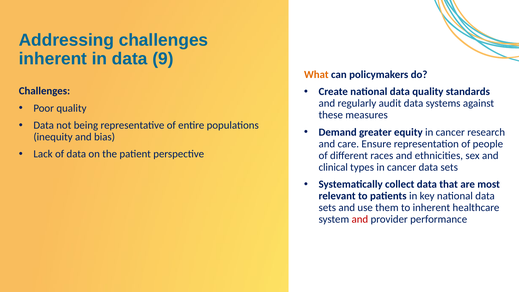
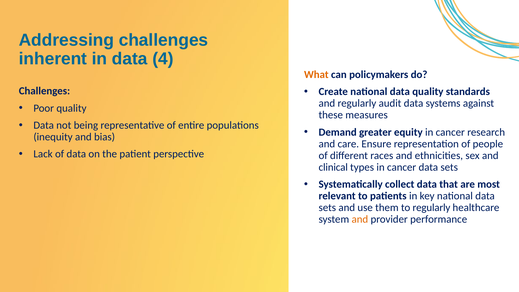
9: 9 -> 4 (163, 59)
to inherent: inherent -> regularly (431, 208)
and colour: red -> orange (360, 219)
